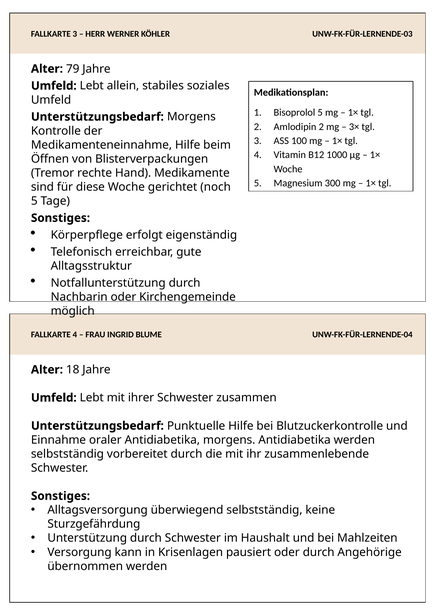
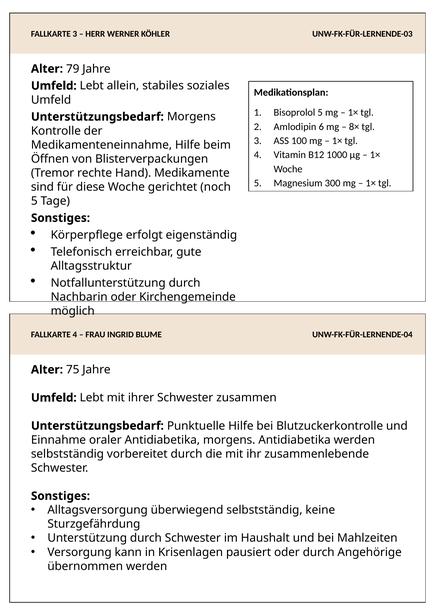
Amlodipin 2: 2 -> 6 (321, 127)
3×: 3× -> 8× (354, 127)
18: 18 -> 75 (73, 369)
